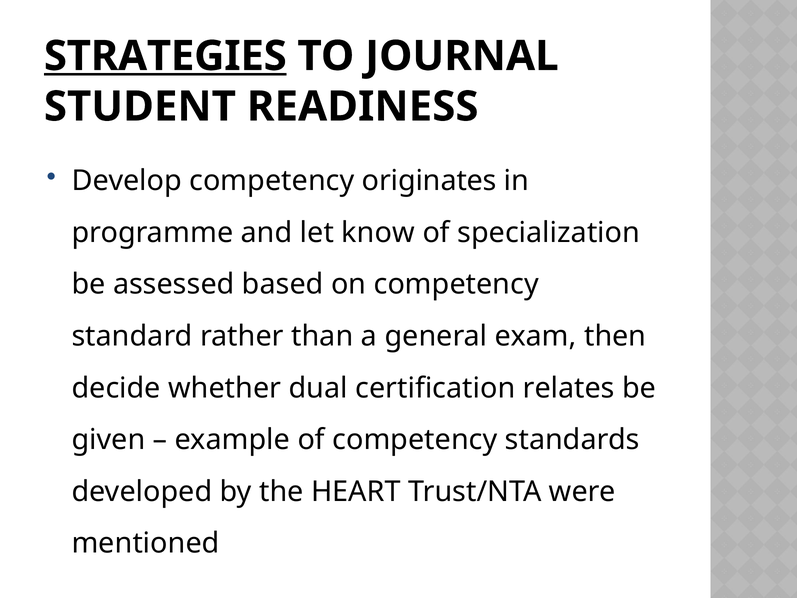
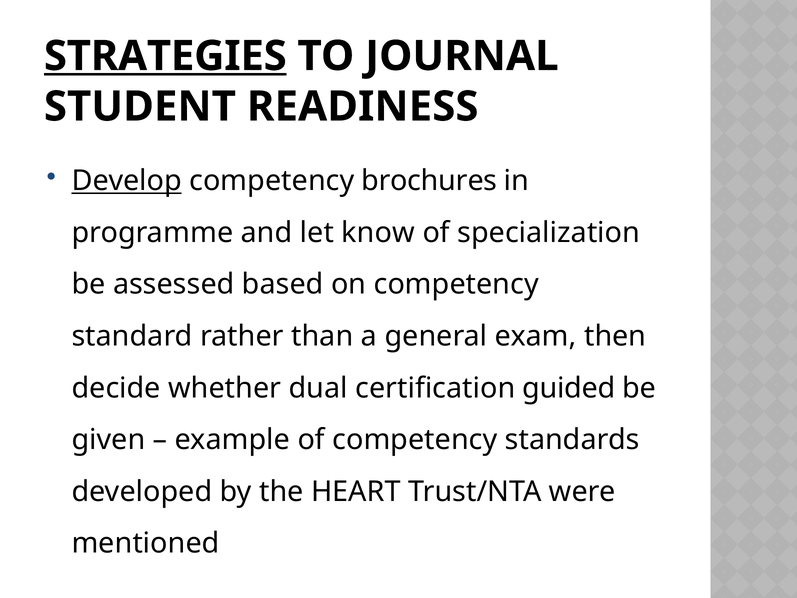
Develop underline: none -> present (127, 181)
originates: originates -> brochures (429, 181)
relates: relates -> guided (569, 388)
